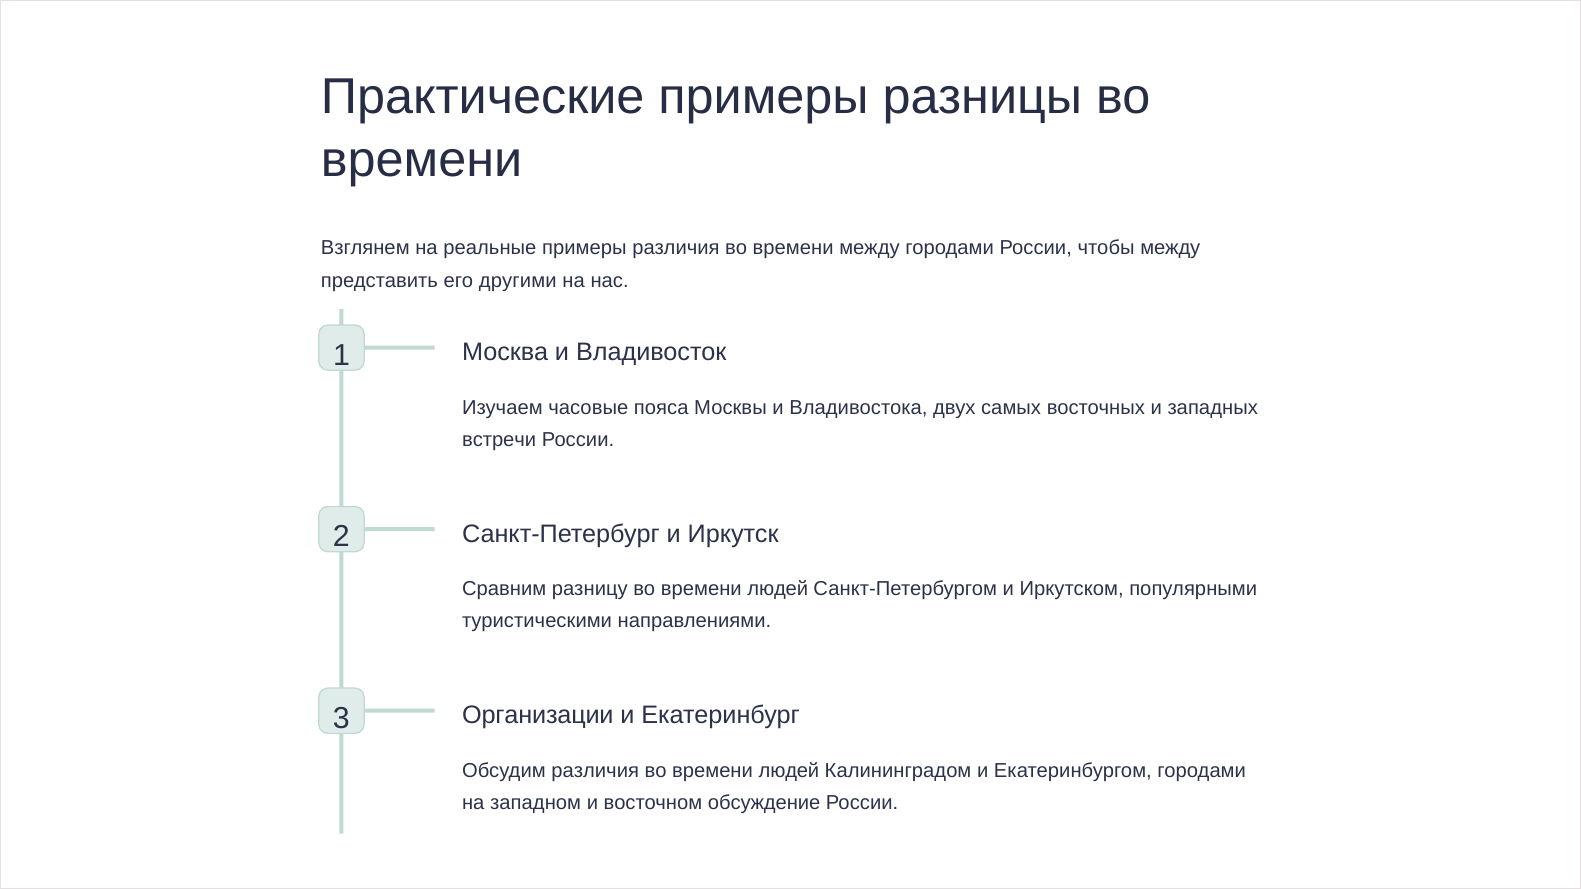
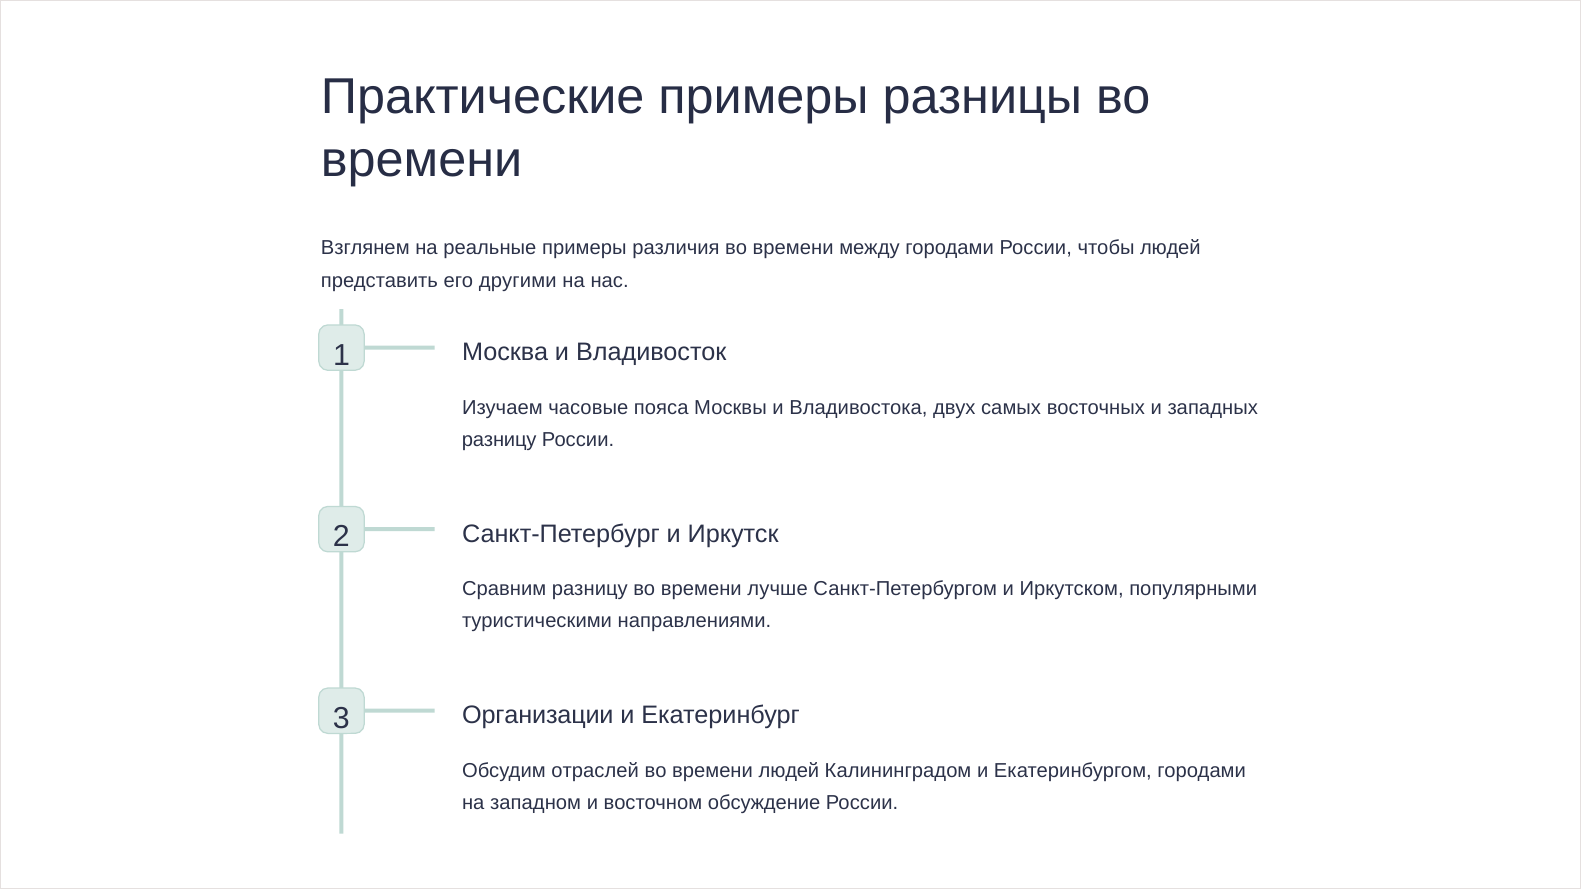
чтобы между: между -> людей (1170, 248)
встречи: встречи -> разницу (499, 440)
разницу во времени людей: людей -> лучше (778, 589)
Обсудим различия: различия -> отраслей (595, 771)
